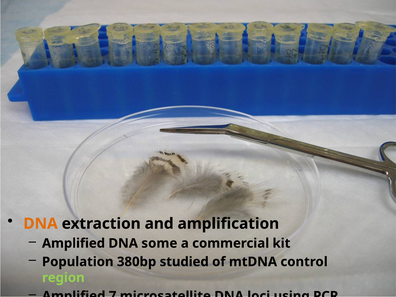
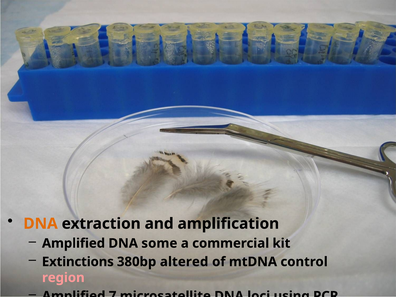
Population: Population -> Extinctions (78, 262)
studied: studied -> altered (184, 262)
region colour: light green -> pink (63, 278)
